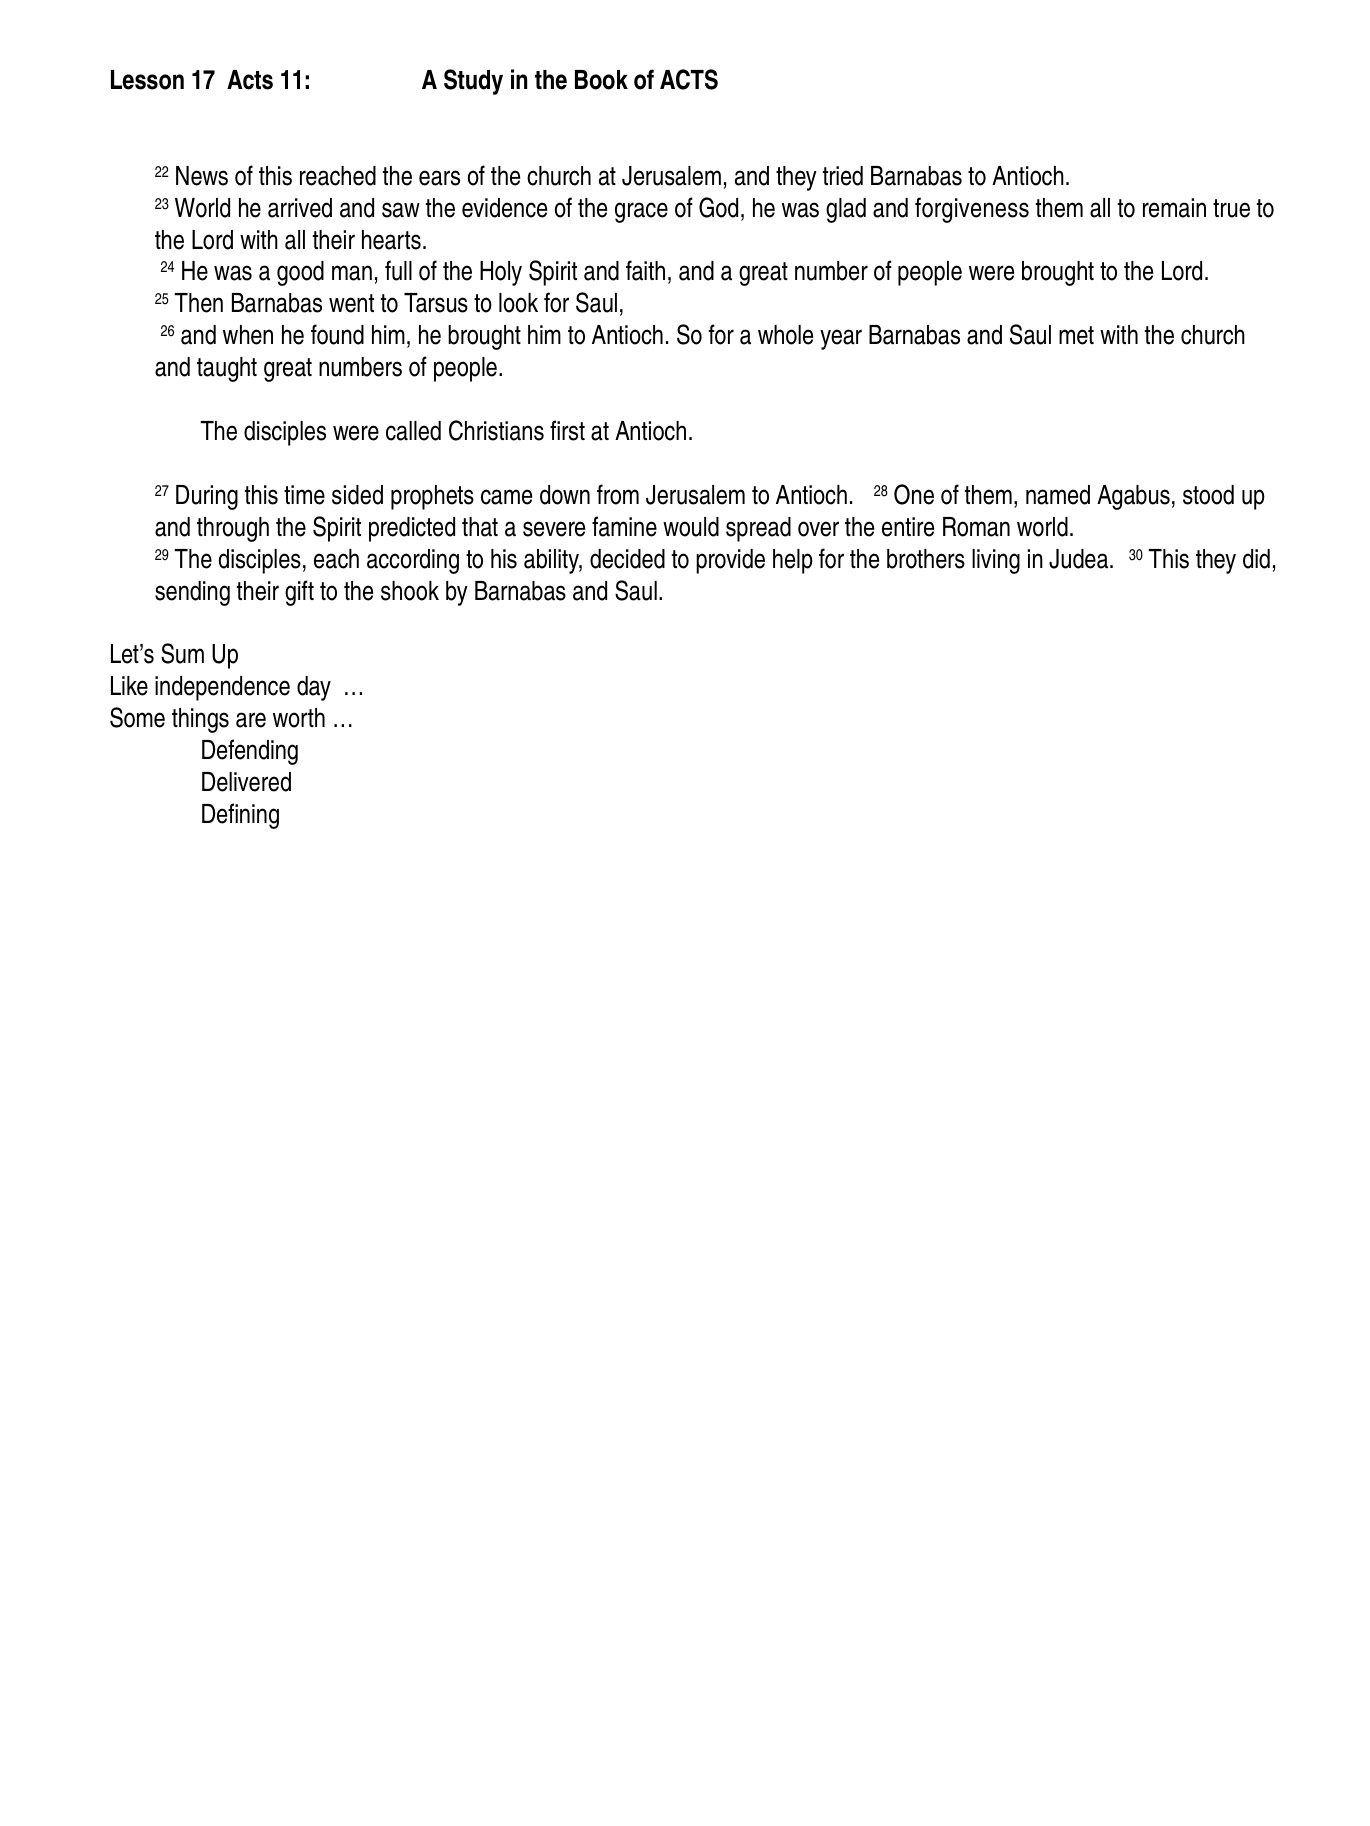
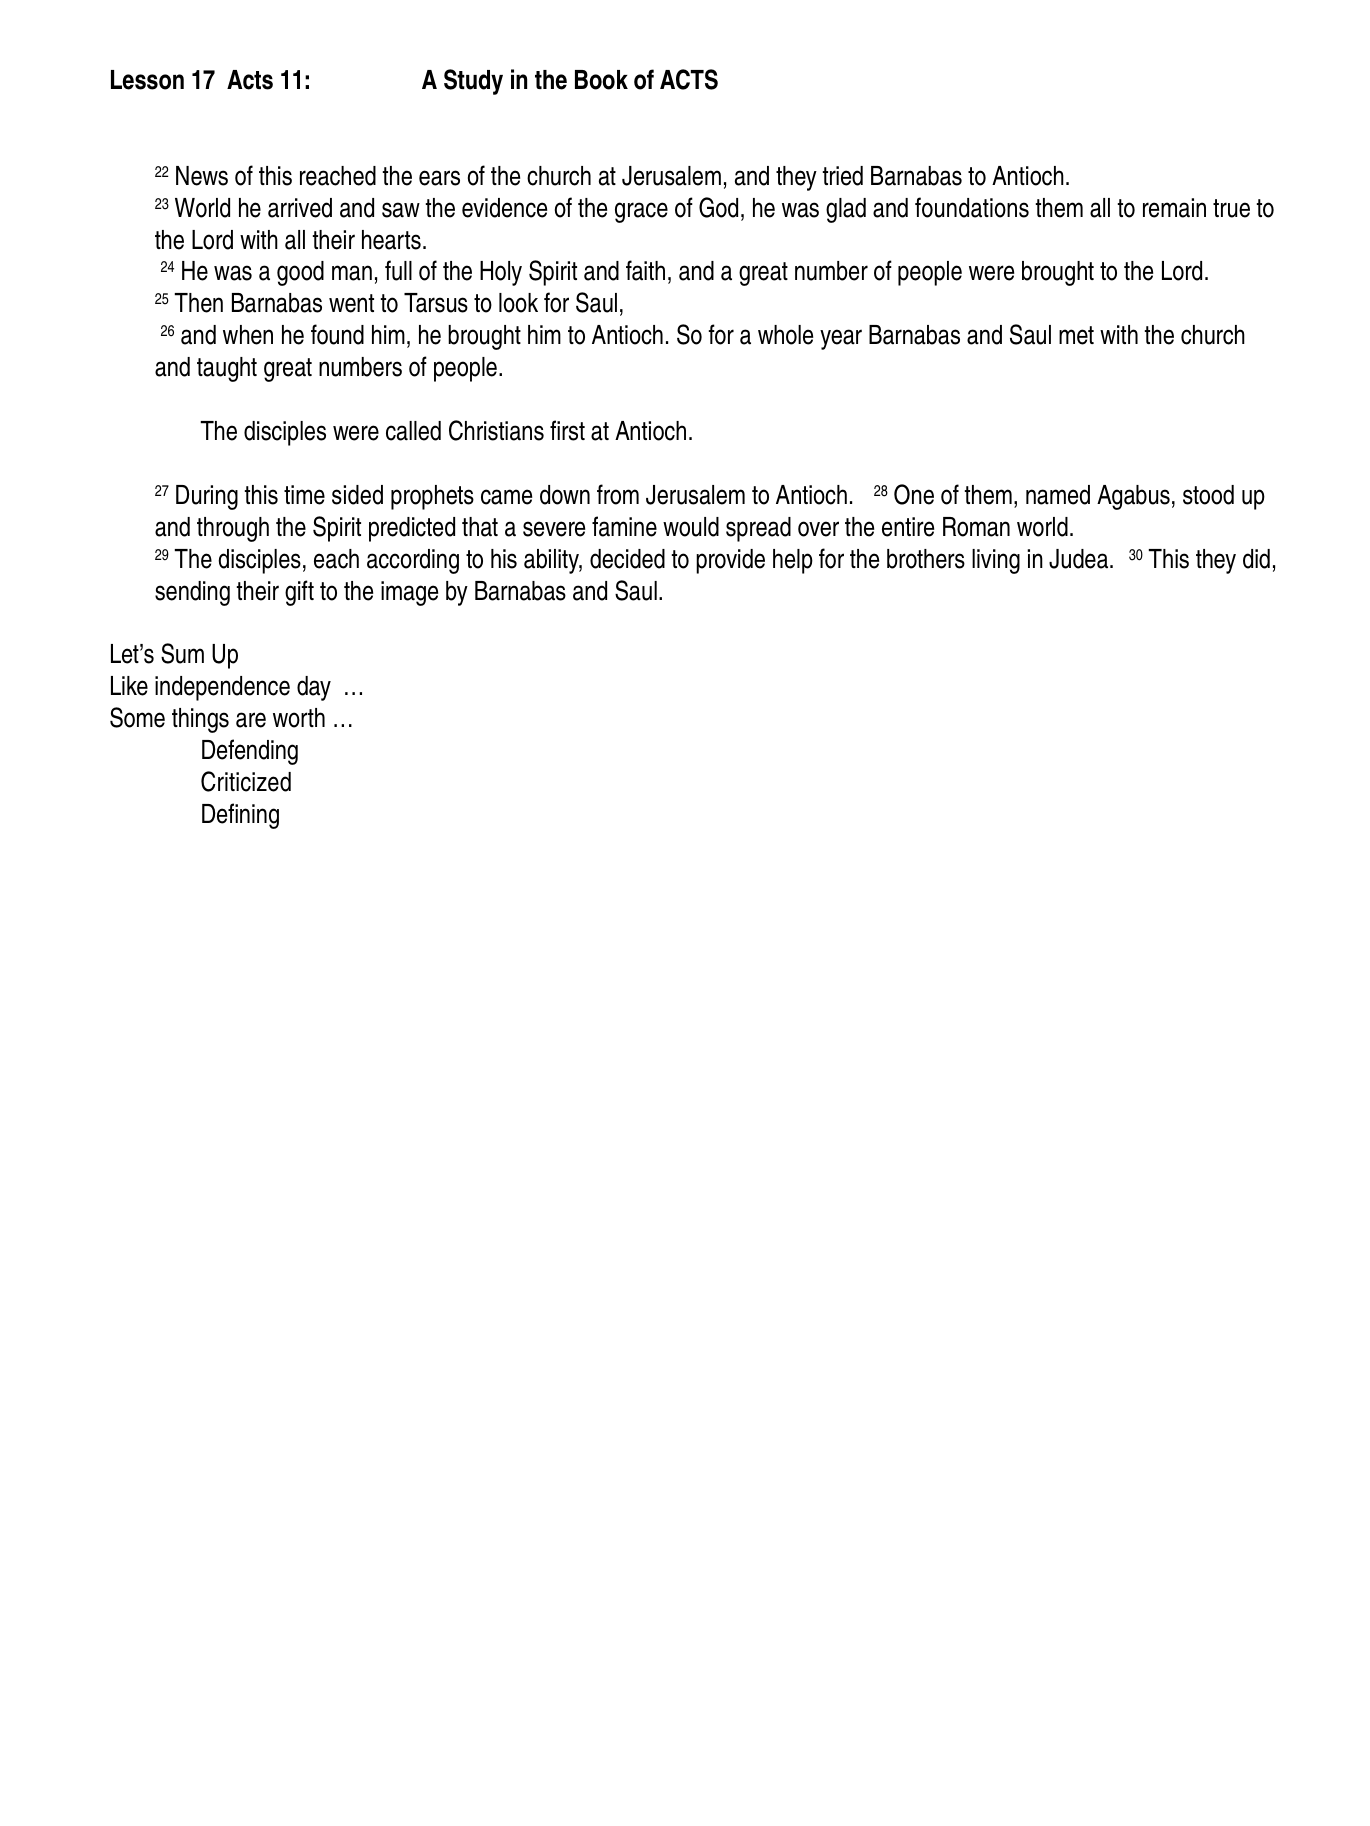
forgiveness: forgiveness -> foundations (972, 208)
shook: shook -> image (410, 592)
Delivered: Delivered -> Criticized (246, 783)
